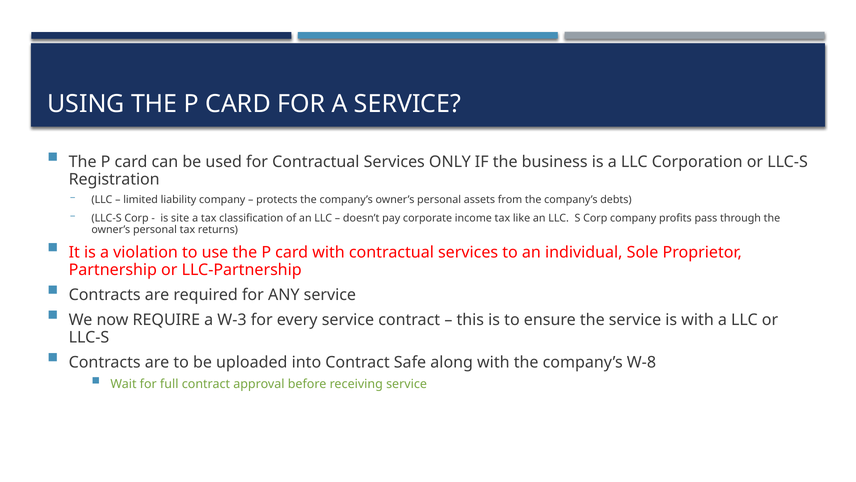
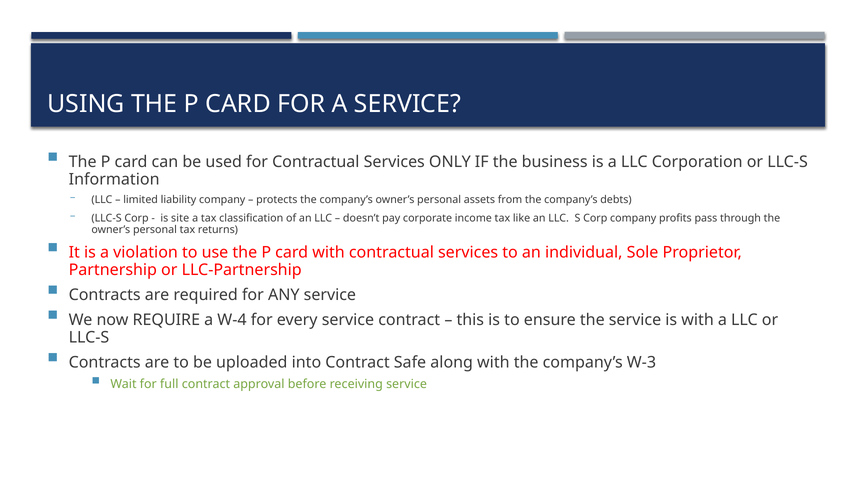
Registration: Registration -> Information (114, 179)
W-3: W-3 -> W-4 (232, 320)
W-8: W-8 -> W-3 (641, 362)
